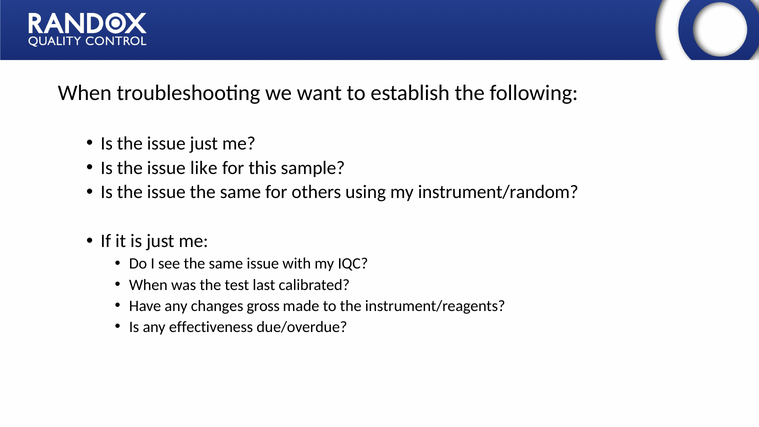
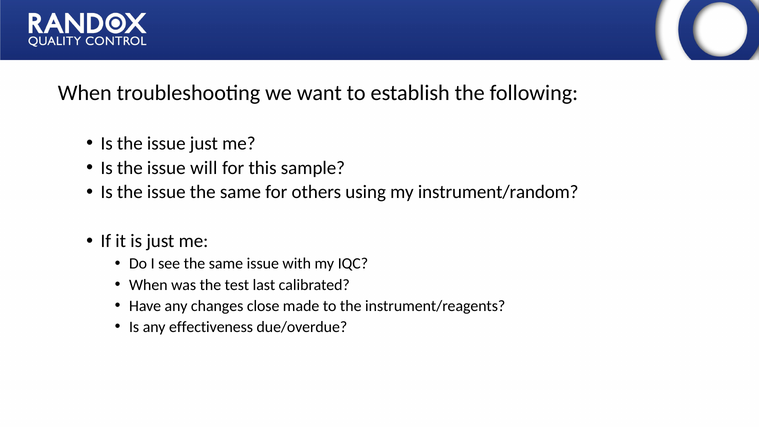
like: like -> will (204, 168)
gross: gross -> close (263, 306)
